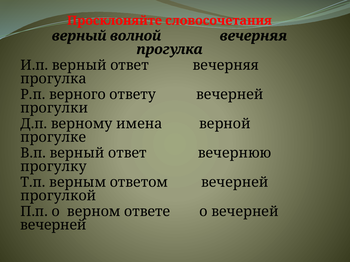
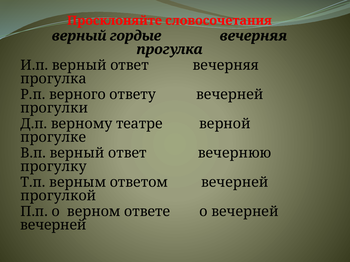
волной: волной -> гордые (136, 36)
имена: имена -> театре (139, 124)
